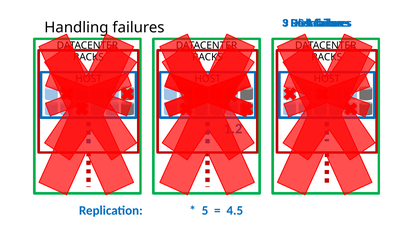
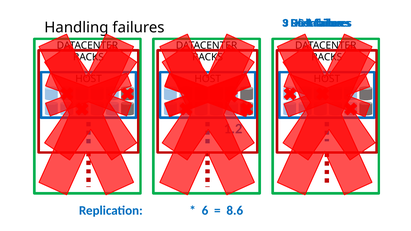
5: 5 -> 6 (205, 211)
4.5: 4.5 -> 8.6 (235, 211)
